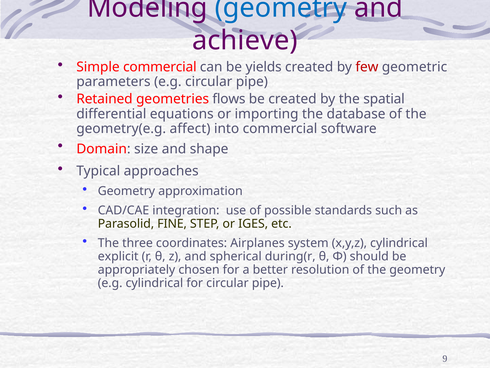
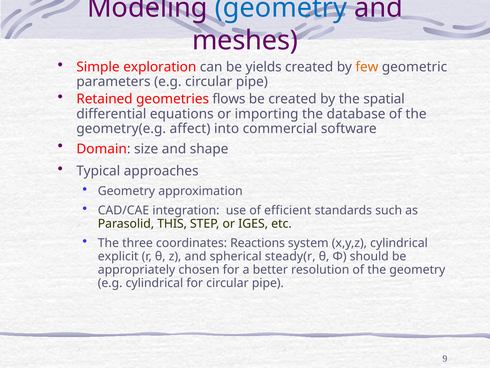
achieve: achieve -> meshes (245, 41)
Simple commercial: commercial -> exploration (160, 67)
few colour: red -> orange (367, 67)
possible: possible -> efficient (288, 210)
FINE: FINE -> THIS (172, 224)
Airplanes: Airplanes -> Reactions (258, 243)
during(r: during(r -> steady(r (290, 256)
